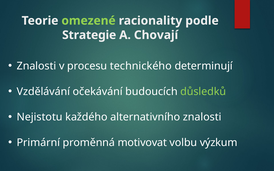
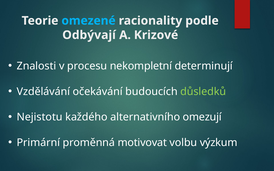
omezené colour: light green -> light blue (89, 21)
Strategie: Strategie -> Odbývají (89, 35)
Chovají: Chovají -> Krizové (156, 35)
technického: technického -> nekompletní (141, 66)
alternativního znalosti: znalosti -> omezují (202, 117)
